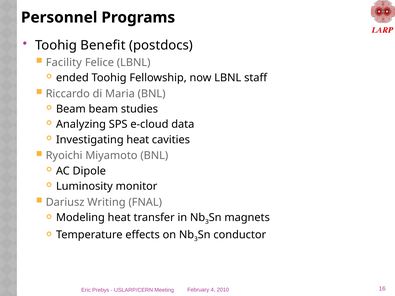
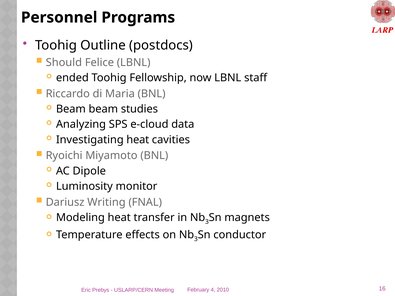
Benefit: Benefit -> Outline (103, 45)
Facility: Facility -> Should (64, 62)
